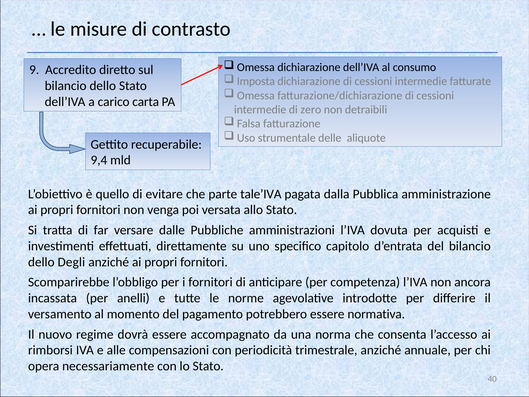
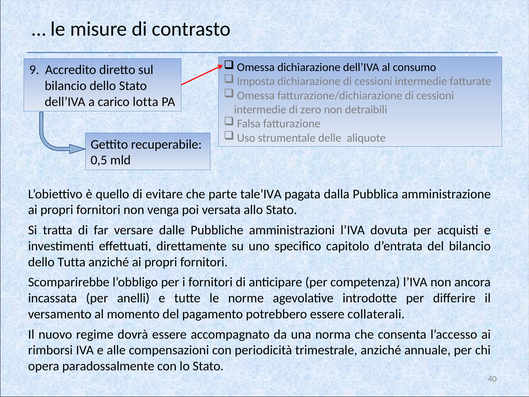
carta: carta -> lotta (146, 102)
9,4: 9,4 -> 0,5 (99, 160)
Degli: Degli -> Tutta (72, 262)
normativa: normativa -> collaterali (376, 314)
necessariamente: necessariamente -> paradossalmente (108, 366)
